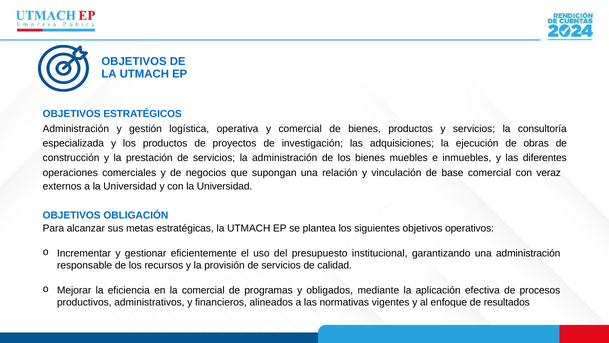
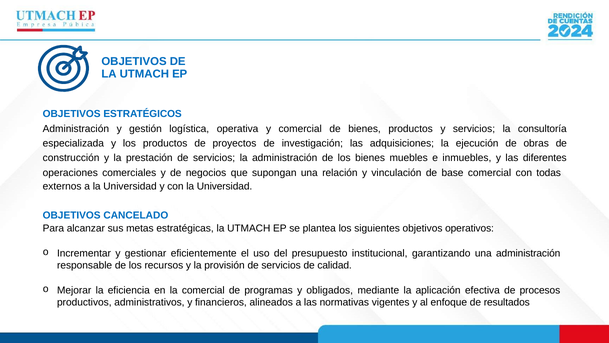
veraz: veraz -> todas (549, 173)
OBLIGACIÓN: OBLIGACIÓN -> CANCELADO (136, 215)
